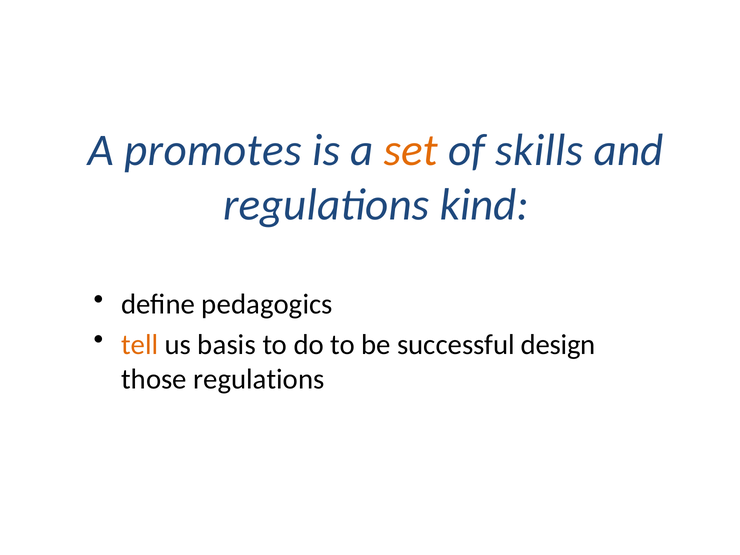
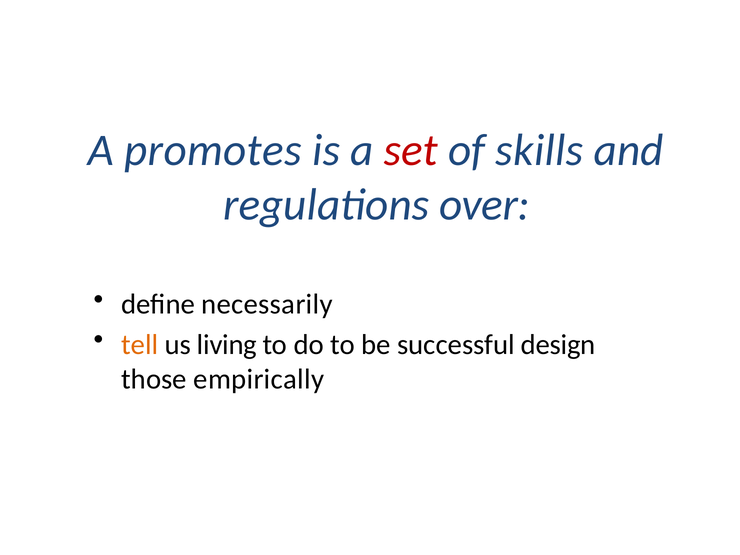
set colour: orange -> red (411, 150)
kind: kind -> over (484, 205)
pedagogics: pedagogics -> necessarily (267, 304)
basis: basis -> living (227, 345)
those regulations: regulations -> empirically (259, 379)
